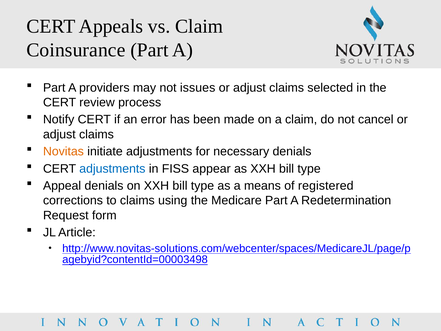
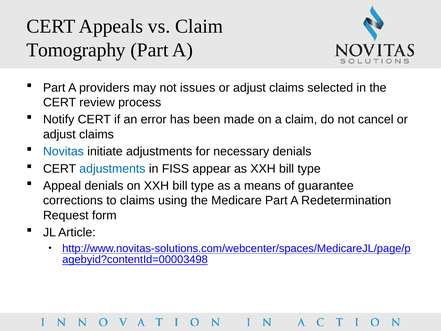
Coinsurance: Coinsurance -> Tomography (76, 50)
Novitas colour: orange -> blue (63, 151)
registered: registered -> guarantee (326, 186)
